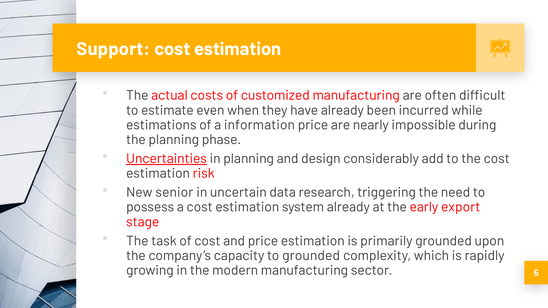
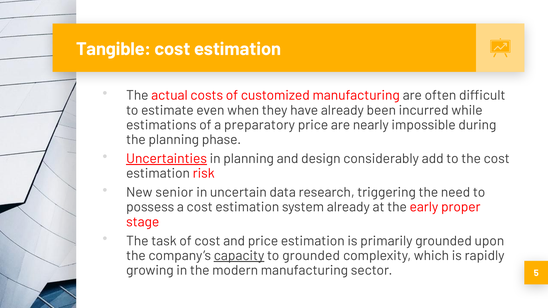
Support: Support -> Tangible (114, 49)
information: information -> preparatory (259, 125)
export: export -> proper (461, 207)
capacity underline: none -> present (239, 256)
